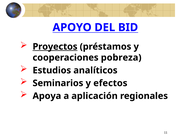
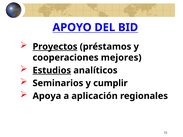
pobreza: pobreza -> mejores (121, 58)
Estudios underline: none -> present (52, 70)
efectos: efectos -> cumplir (110, 83)
